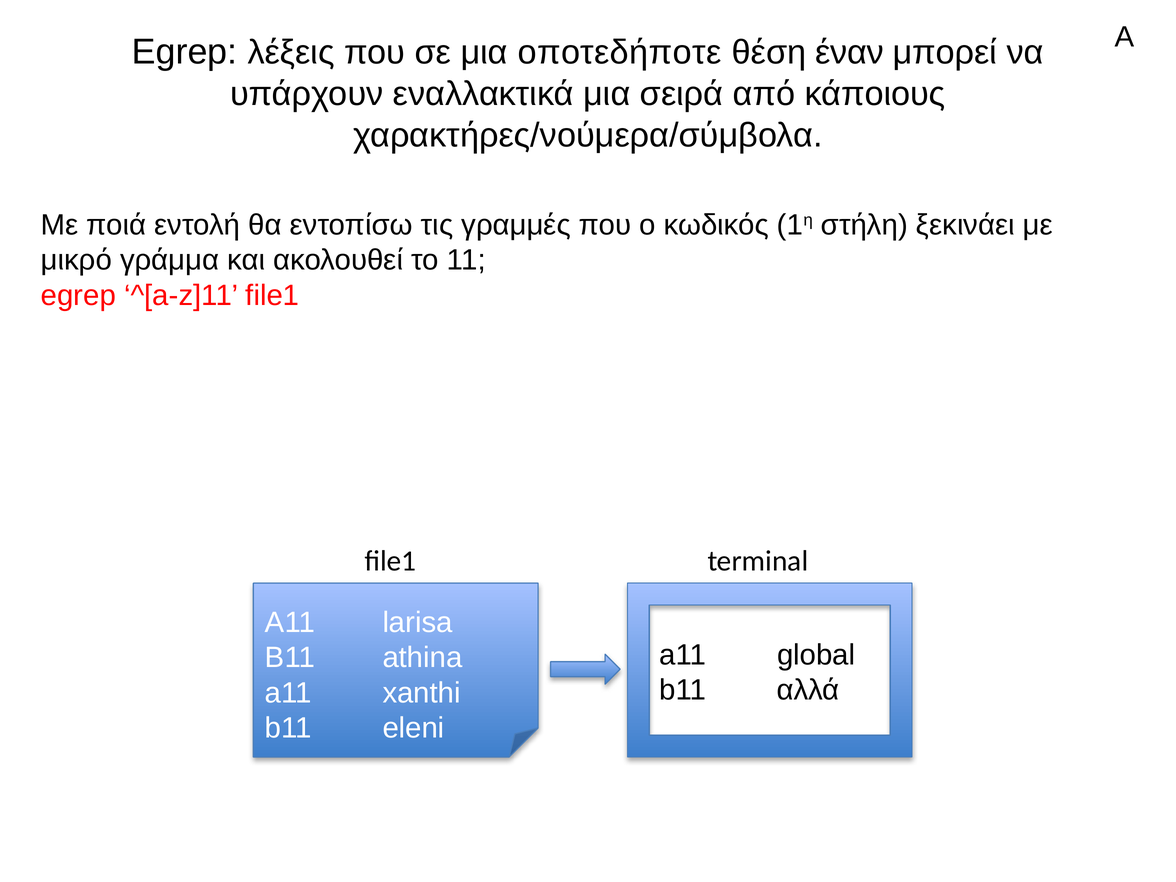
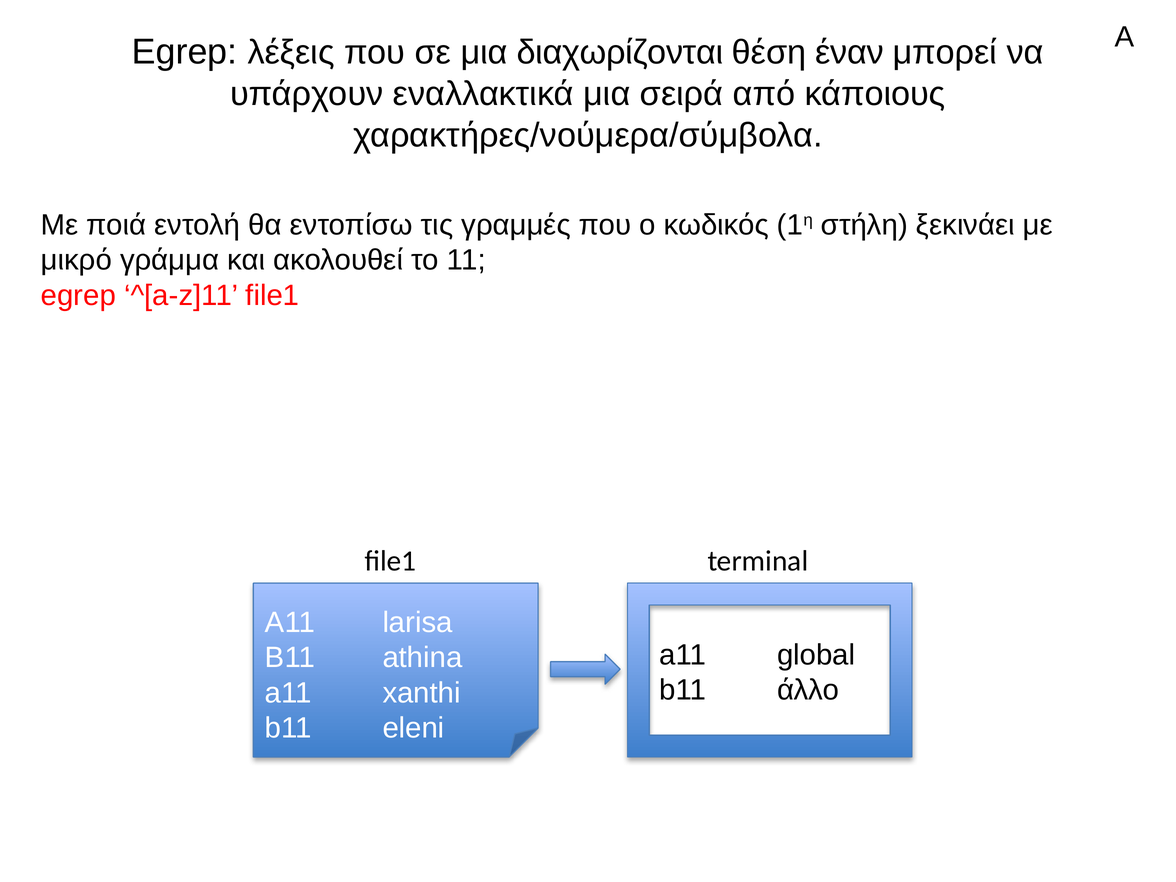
οποτεδήποτε: οποτεδήποτε -> διαχωρίζονται (620, 53)
αλλά: αλλά -> άλλο (808, 690)
